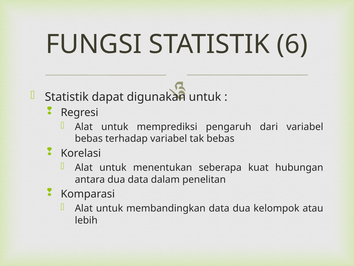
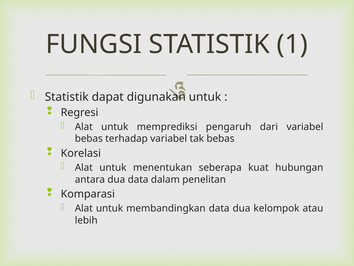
6: 6 -> 1 (292, 44)
